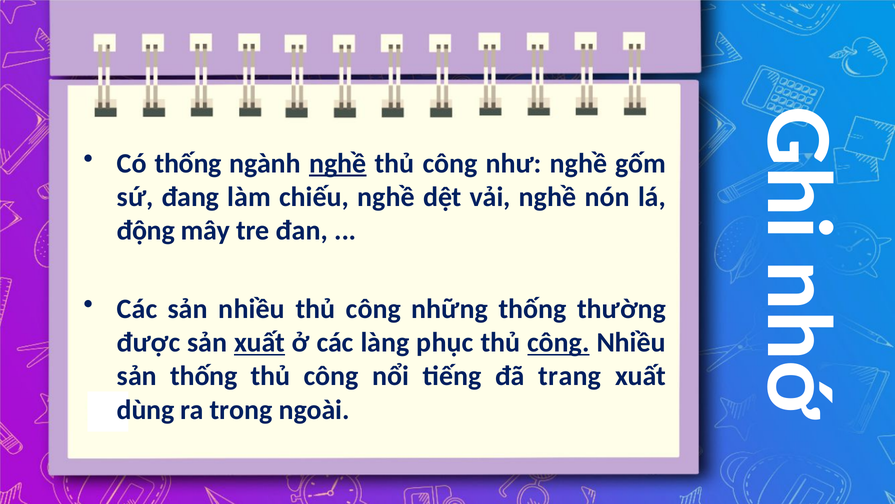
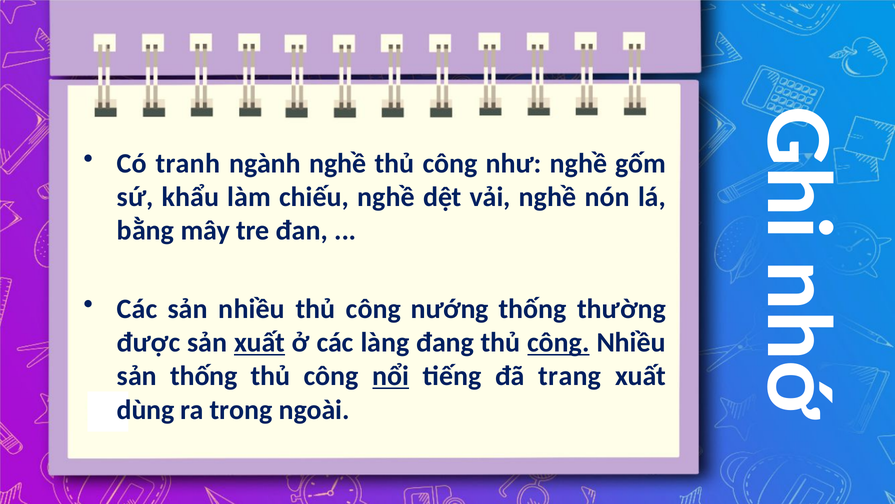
Có thống: thống -> tranh (188, 163)
nghề underline: present -> none (338, 163)
đang: đang -> khẩu (190, 197)
động: động -> bằng (146, 230)
những: những -> nướng (450, 309)
phục: phục -> đang (445, 342)
nổi underline: none -> present (391, 376)
